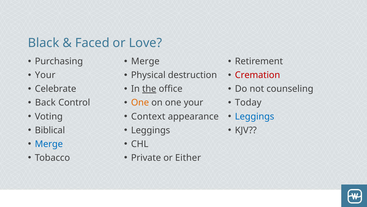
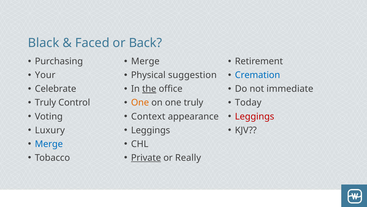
Love: Love -> Back (145, 43)
destruction: destruction -> suggestion (192, 75)
Cremation colour: red -> blue (258, 75)
counseling: counseling -> immediate (290, 89)
Back: Back -> Truly (45, 102)
one your: your -> truly (194, 102)
Leggings colour: blue -> red (255, 116)
Biblical: Biblical -> Luxury (50, 130)
Private underline: none -> present (146, 157)
Either: Either -> Really (188, 157)
